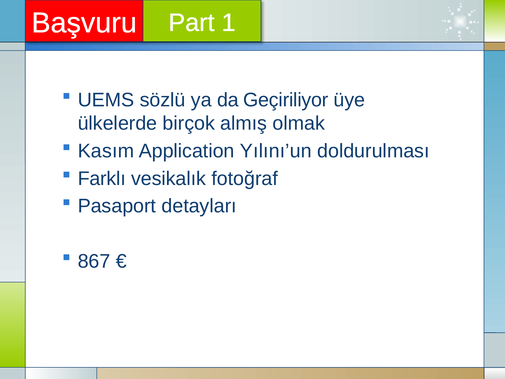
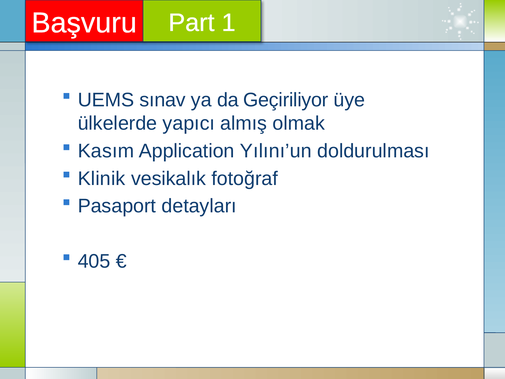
sözlü: sözlü -> sınav (163, 100)
birçok: birçok -> yapıcı (189, 123)
Farklı: Farklı -> Klinik (102, 178)
867: 867 -> 405 (94, 261)
